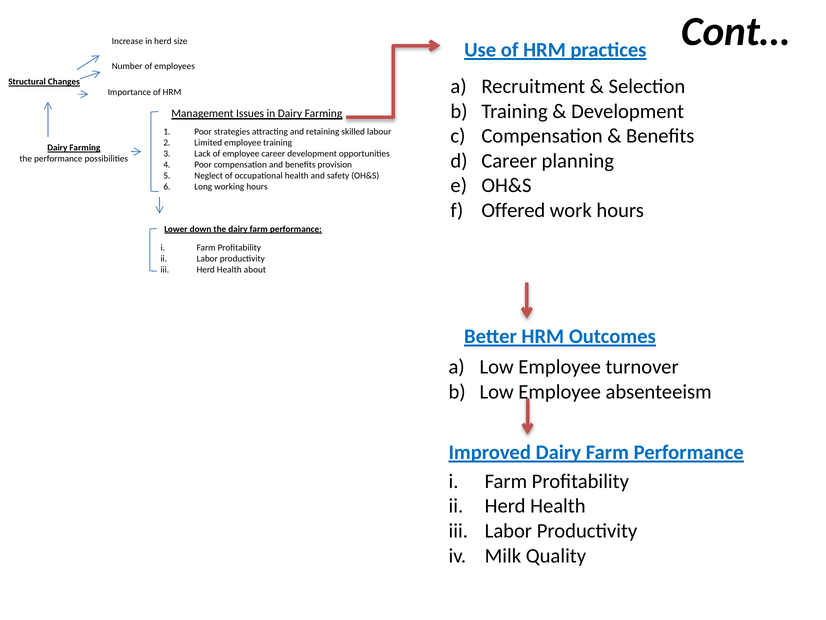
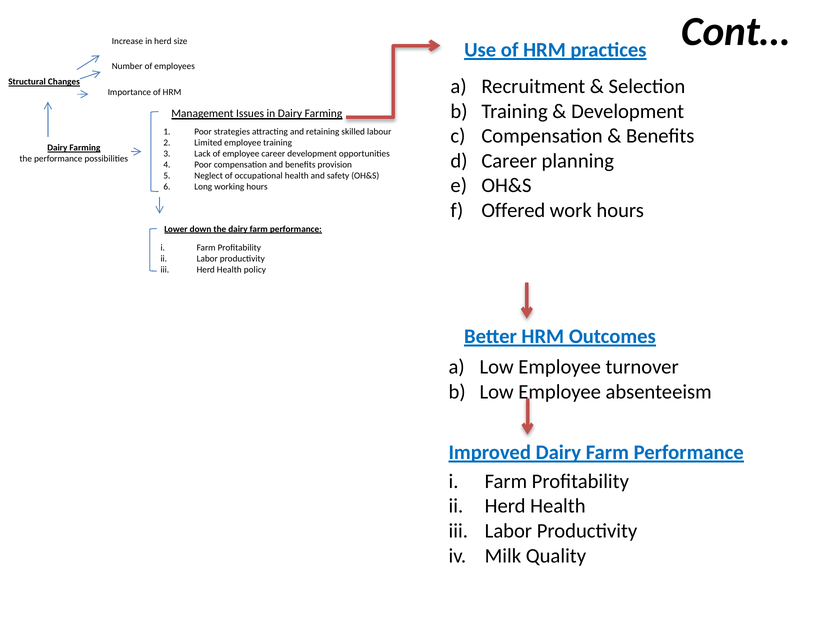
about: about -> policy (255, 270)
